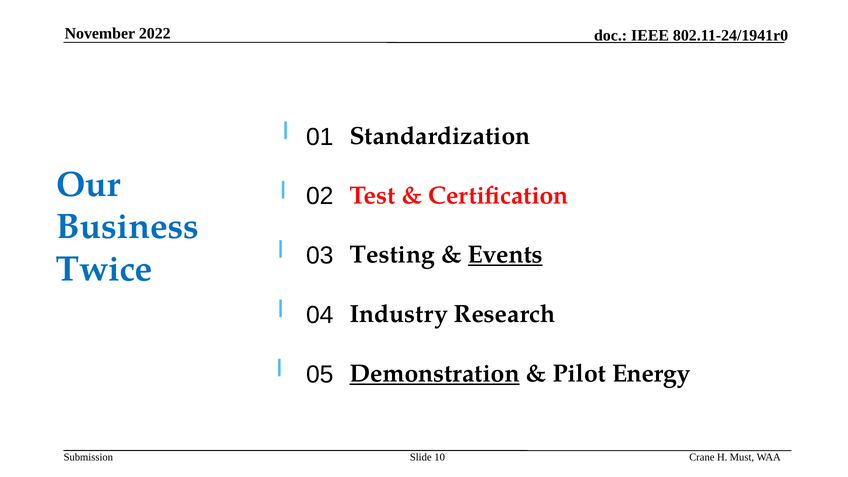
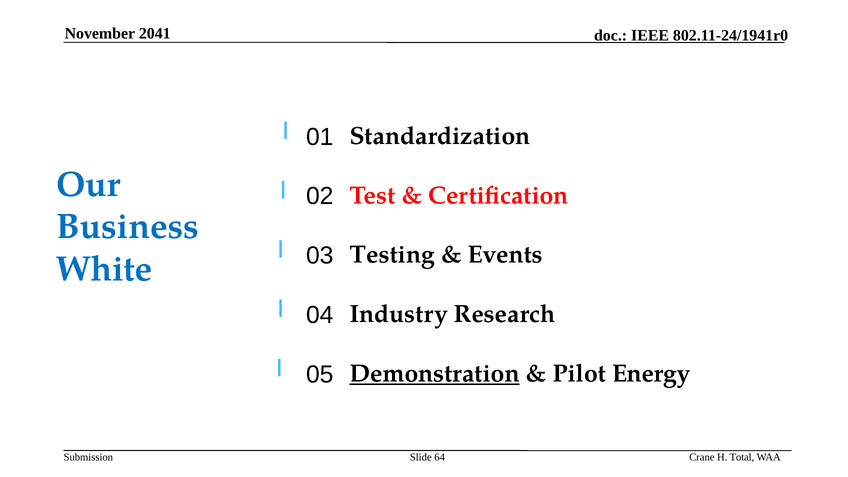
2022: 2022 -> 2041 (155, 34)
Events underline: present -> none (505, 255)
Twice: Twice -> White (104, 269)
Must: Must -> Total (742, 457)
10: 10 -> 64 (440, 457)
